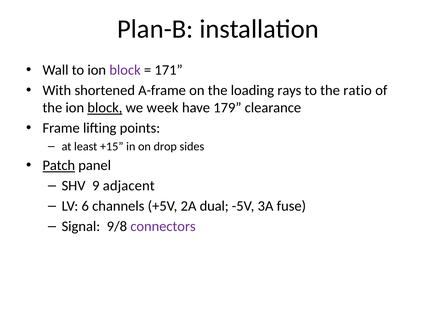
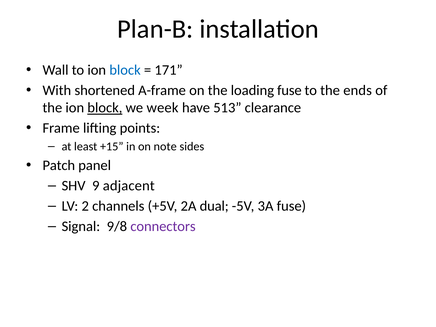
block colour: purple -> blue (125, 70)
loading rays: rays -> fuse (289, 90)
ratio: ratio -> ends (358, 90)
179: 179 -> 513 (227, 108)
drop: drop -> note (165, 146)
Patch underline: present -> none (59, 165)
6: 6 -> 2 (85, 206)
